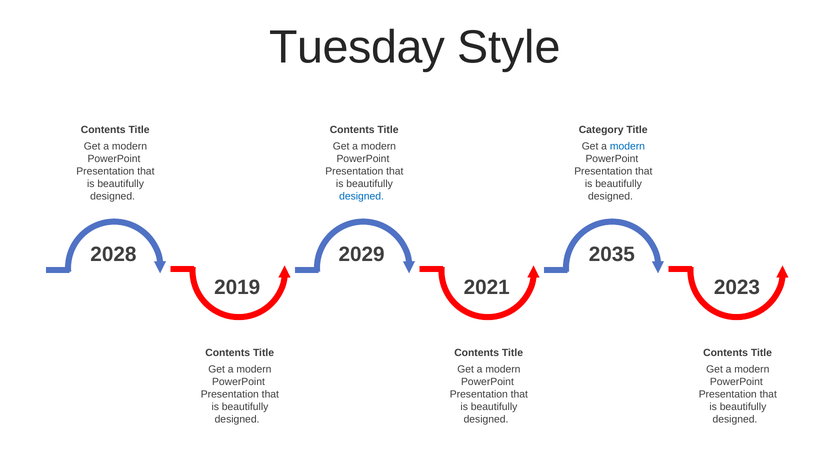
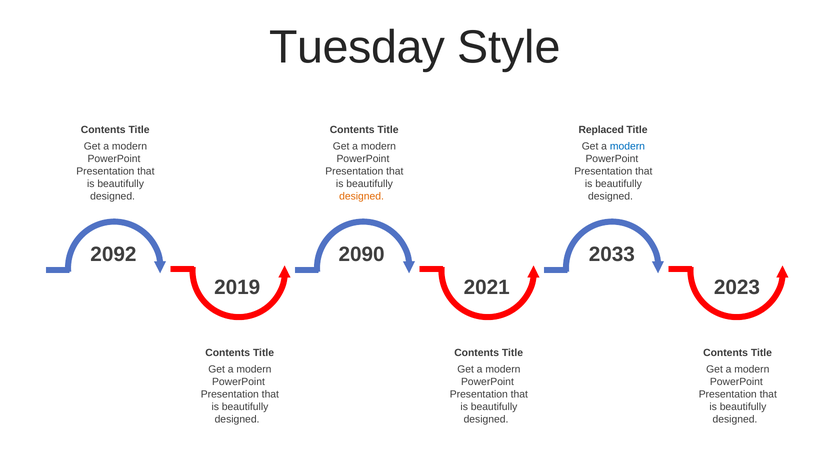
Category: Category -> Replaced (601, 130)
designed colour: blue -> orange (362, 196)
2028: 2028 -> 2092 (113, 254)
2029: 2029 -> 2090 (362, 254)
2035: 2035 -> 2033 (612, 254)
